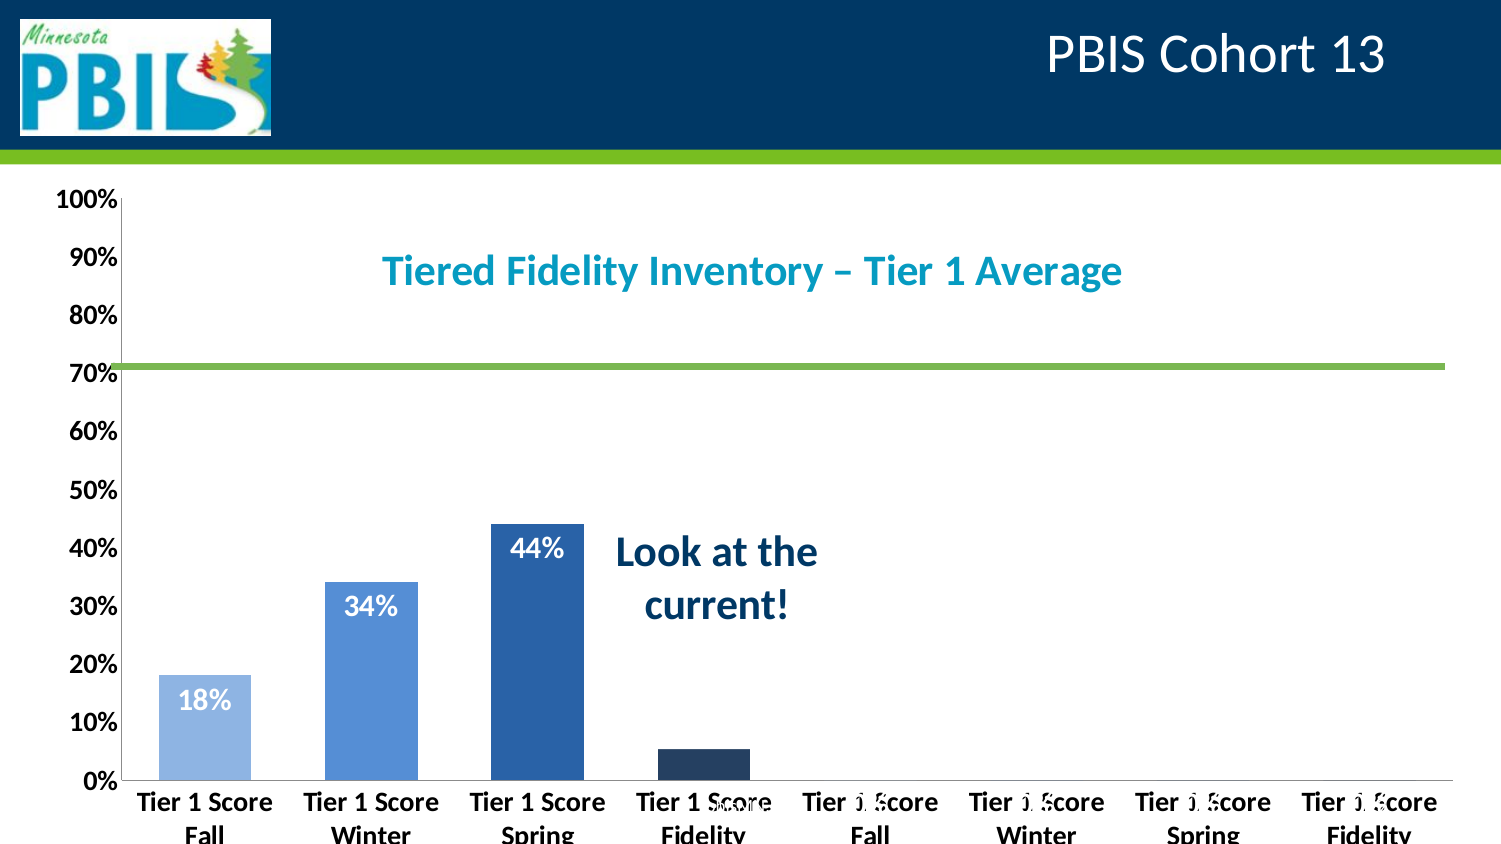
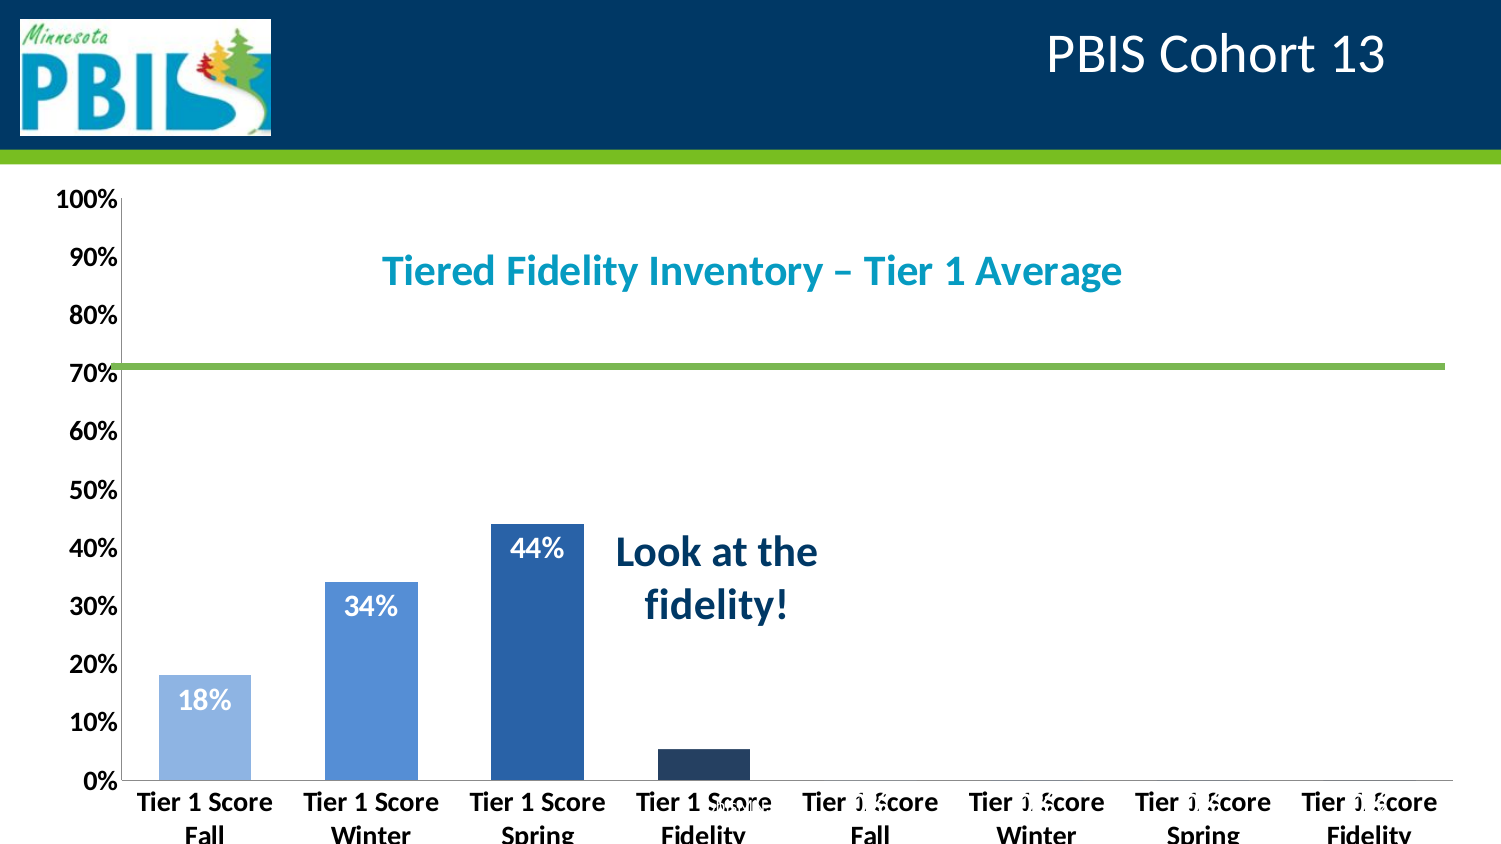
current: current -> fidelity (717, 605)
